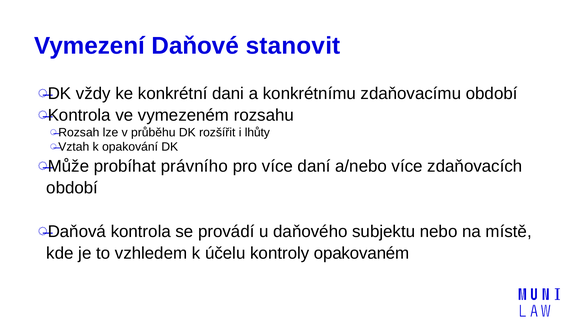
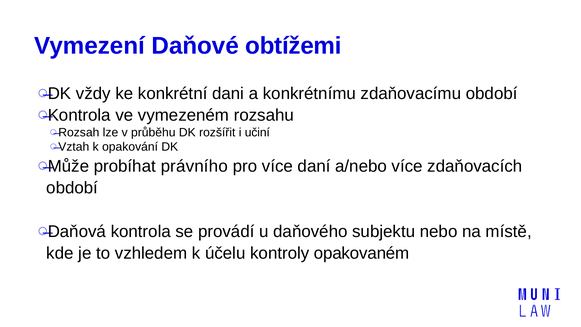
stanovit: stanovit -> obtížemi (293, 46)
lhůty: lhůty -> učiní (257, 132)
